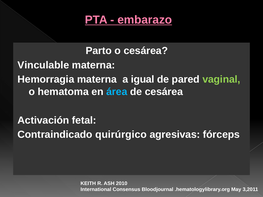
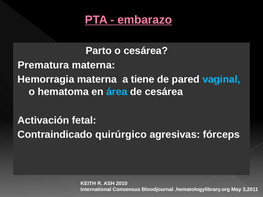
Vinculable: Vinculable -> Prematura (43, 65)
igual: igual -> tiene (143, 80)
vaginal colour: light green -> light blue (221, 80)
